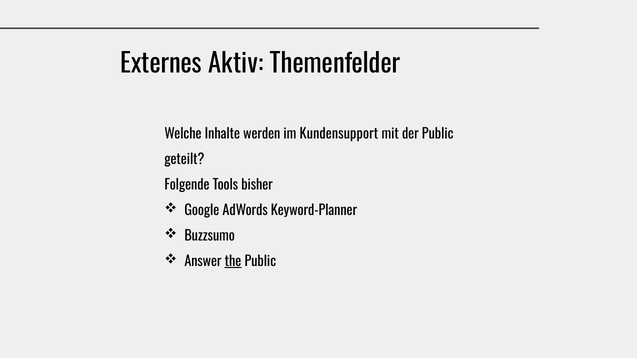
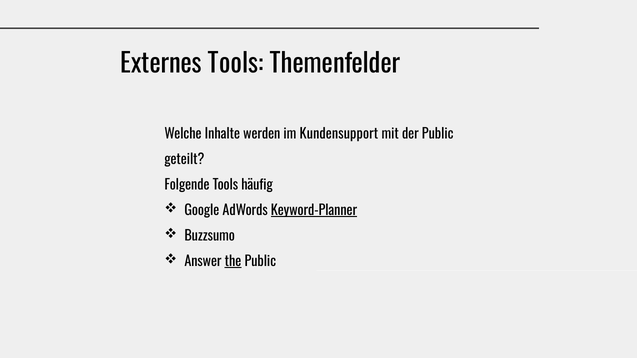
Externes Aktiv: Aktiv -> Tools (236, 64)
bisher: bisher -> häufig (257, 185)
Keyword-Planner underline: none -> present (314, 211)
